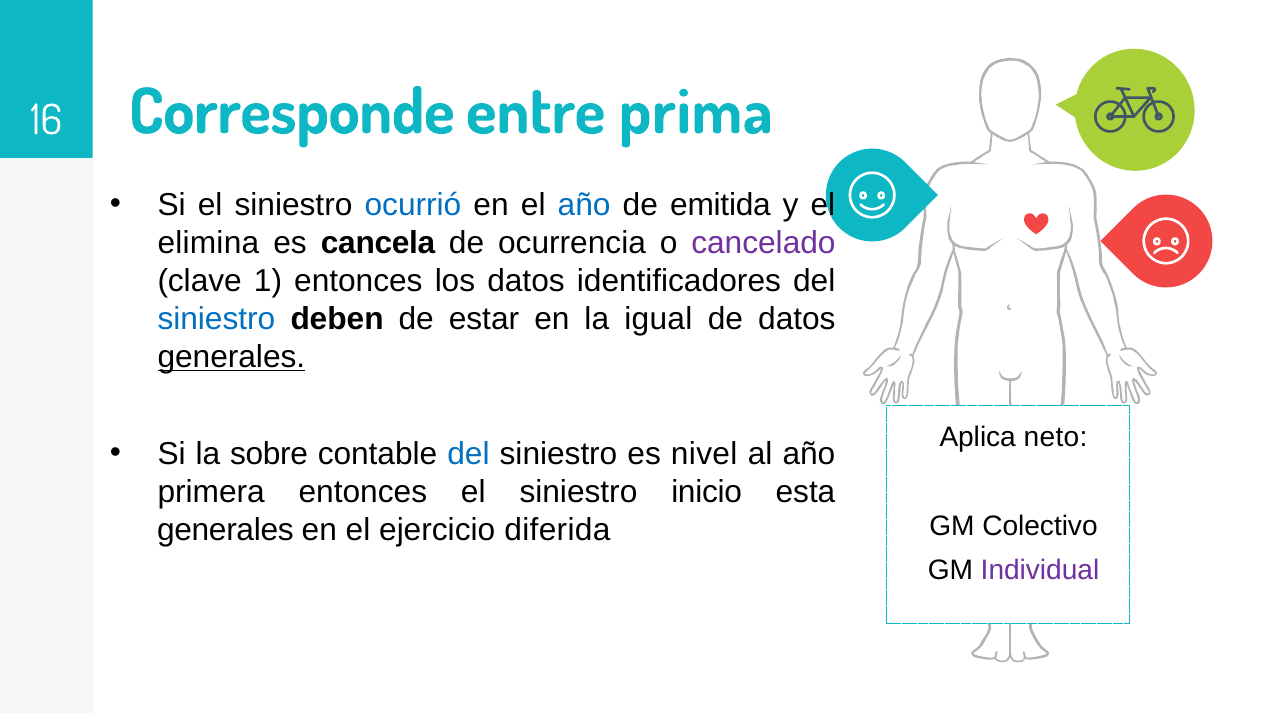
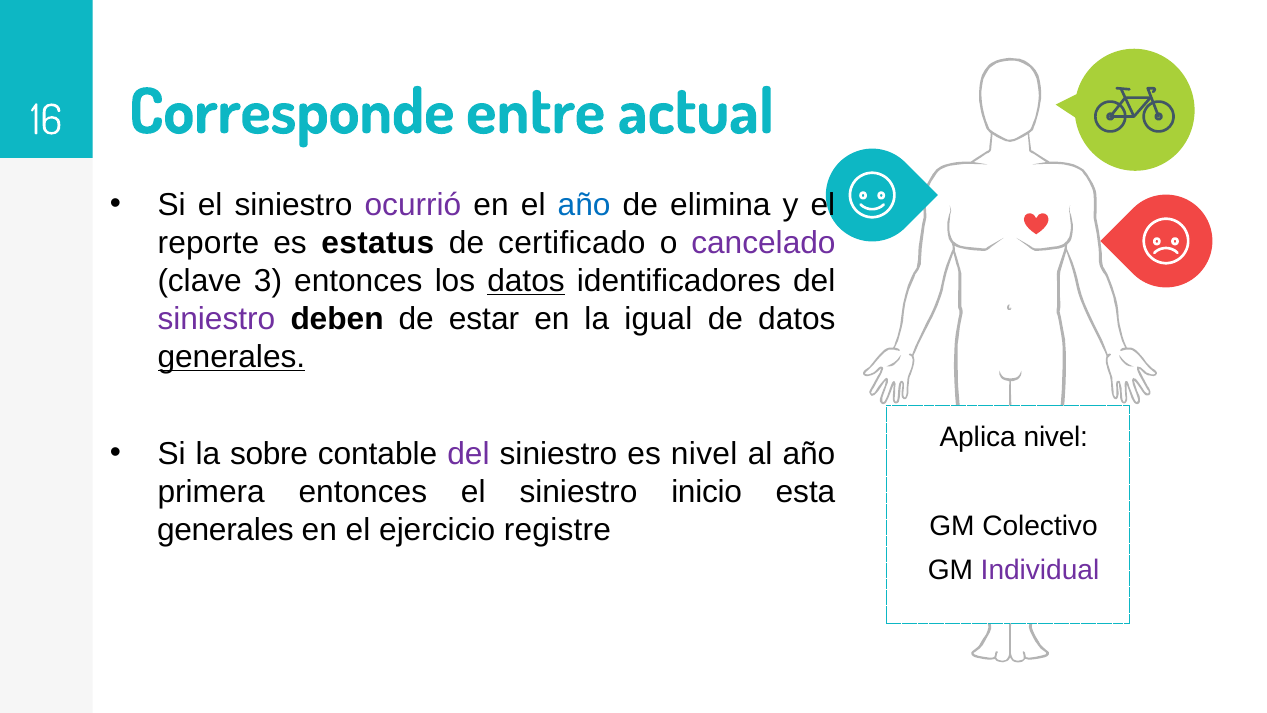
prima: prima -> actual (696, 113)
ocurrió colour: blue -> purple (413, 205)
emitida: emitida -> elimina (720, 205)
elimina: elimina -> reporte (208, 243)
cancela: cancela -> estatus (378, 243)
ocurrencia: ocurrencia -> certificado (572, 243)
1: 1 -> 3 (268, 281)
datos underline: none -> present (526, 281)
siniestro colour: blue -> purple (216, 319)
Aplica neto: neto -> nivel (1056, 437)
del colour: blue -> purple (468, 454)
diferida: diferida -> registre (557, 530)
